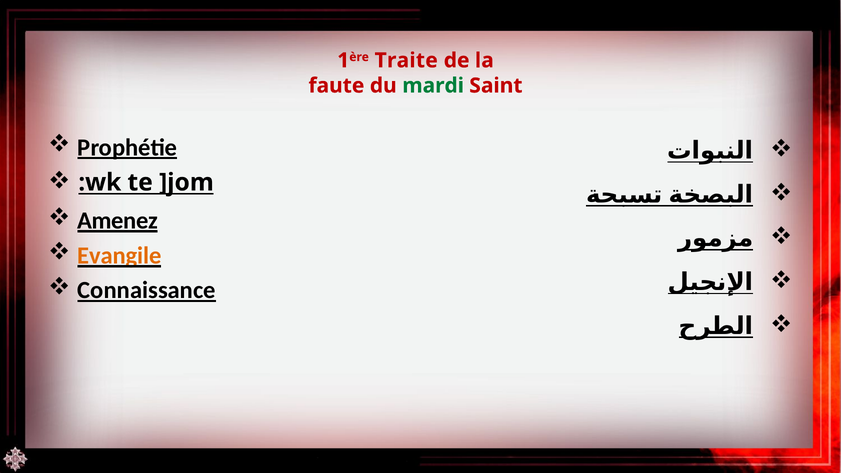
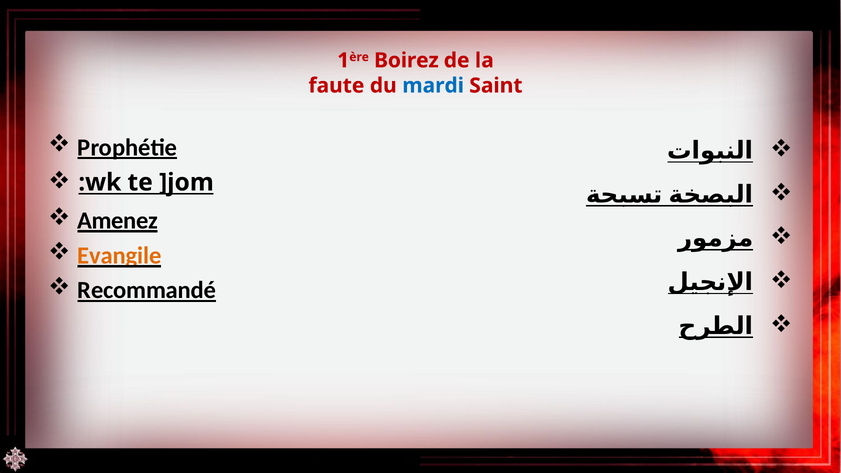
Traite: Traite -> Boirez (406, 60)
mardi colour: green -> blue (433, 86)
Connaissance: Connaissance -> Recommandé (147, 290)
